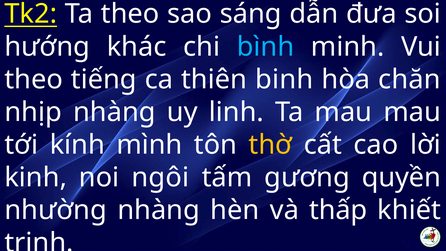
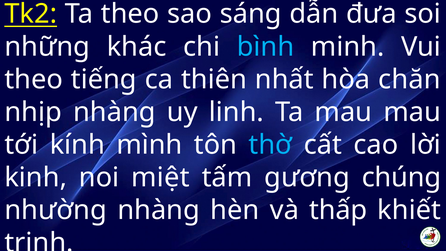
hướng: hướng -> những (47, 47)
binh: binh -> nhất (284, 79)
thờ colour: yellow -> light blue (270, 145)
ngôi: ngôi -> miệt (160, 177)
quyền: quyền -> chúng (401, 177)
